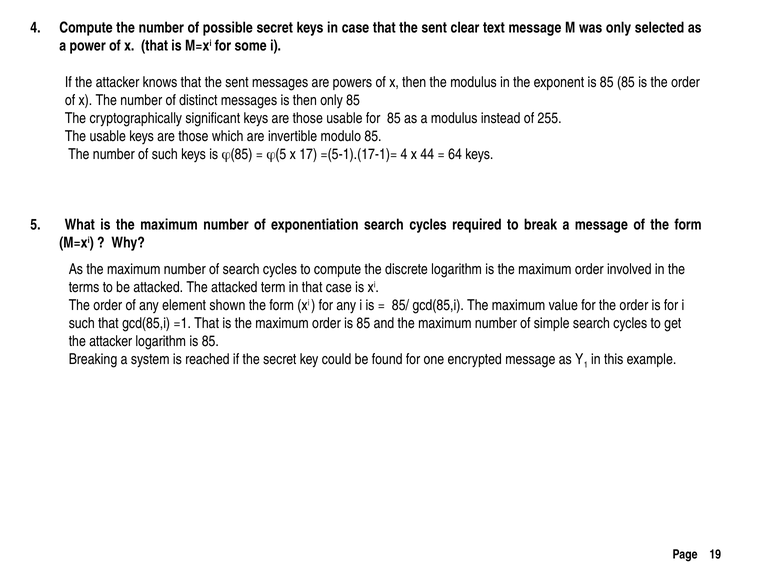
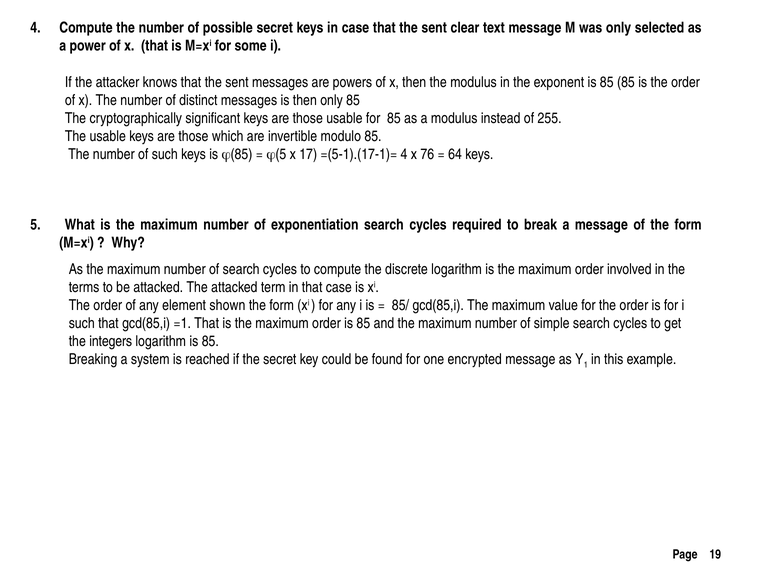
44: 44 -> 76 (427, 154)
attacker: attacker -> integers (111, 341)
